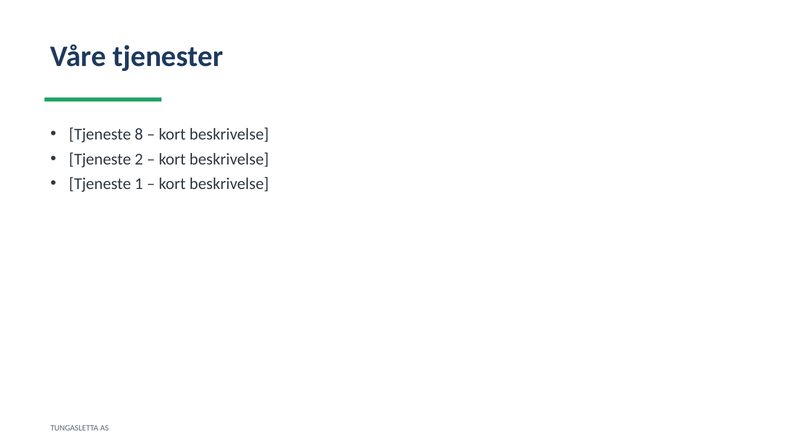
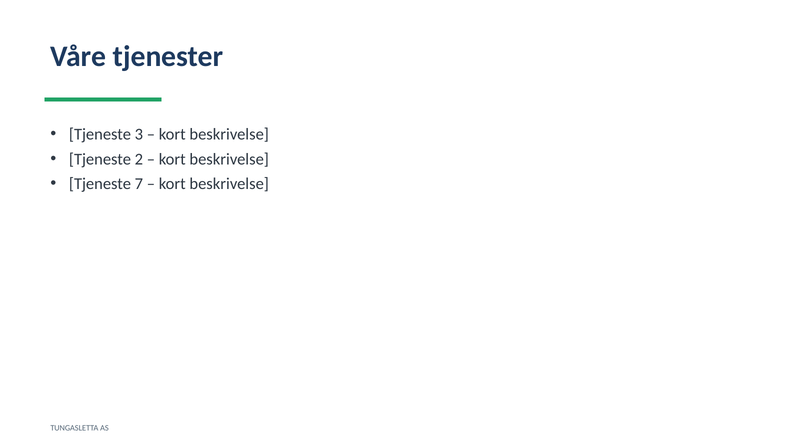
8: 8 -> 3 (139, 134)
1: 1 -> 7 (139, 184)
